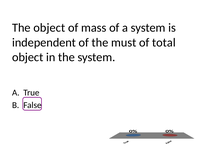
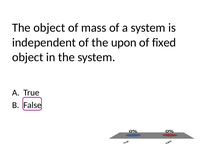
must: must -> upon (124, 42)
total: total -> fixed (164, 42)
